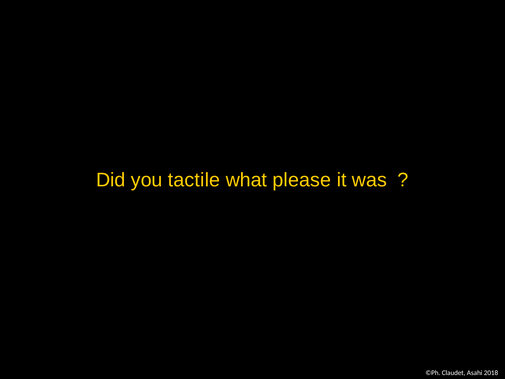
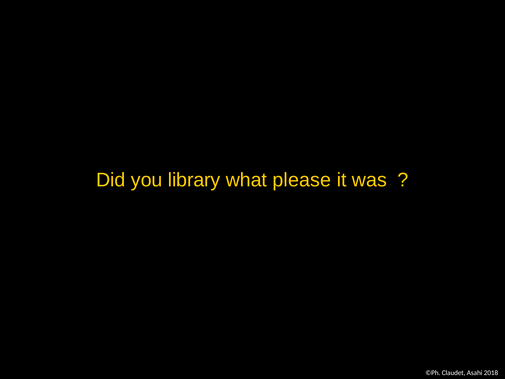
tactile: tactile -> library (194, 180)
